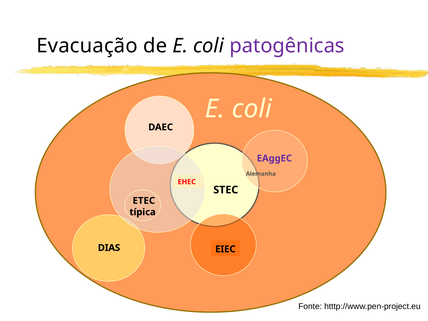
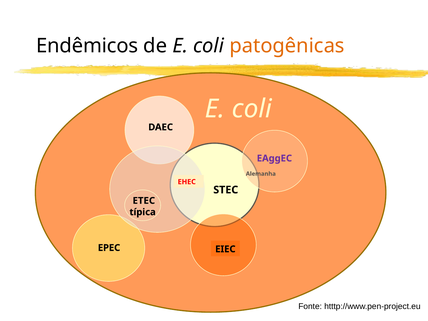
Evacuação: Evacuação -> Endêmicos (87, 46)
patogênicas colour: purple -> orange (287, 46)
DIAS: DIAS -> EPEC (109, 248)
